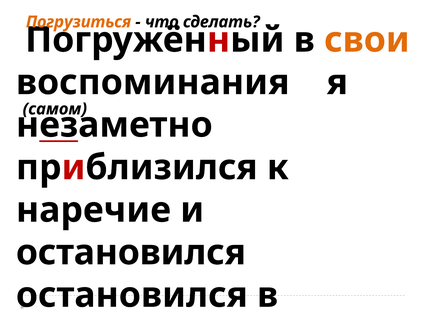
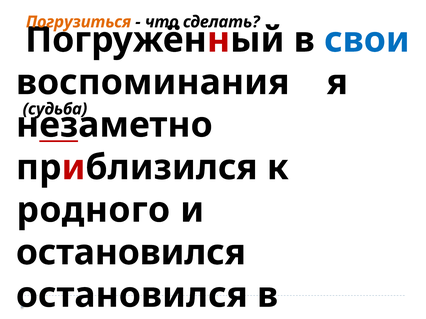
свои colour: orange -> blue (367, 40)
самом: самом -> судьба (55, 109)
наречие: наречие -> родного (93, 210)
